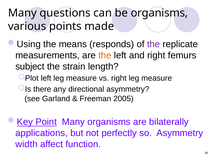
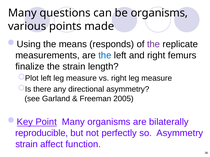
the colour: orange -> blue (105, 55)
subject: subject -> finalize (30, 67)
applications: applications -> reproducible (42, 134)
width: width -> strain (27, 145)
